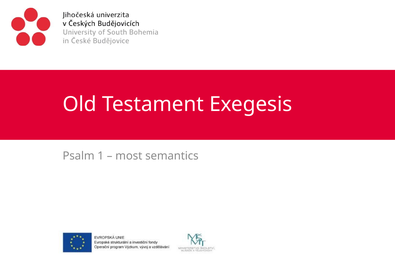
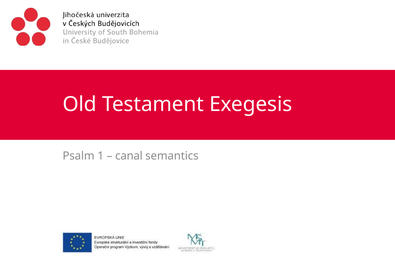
most: most -> canal (129, 155)
